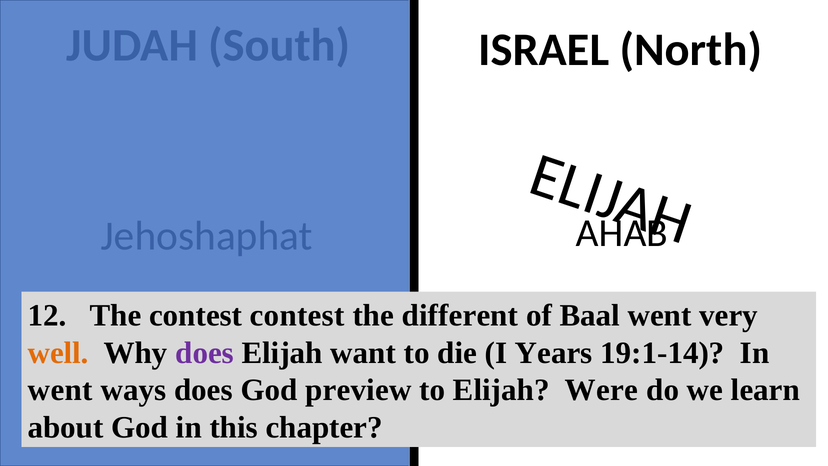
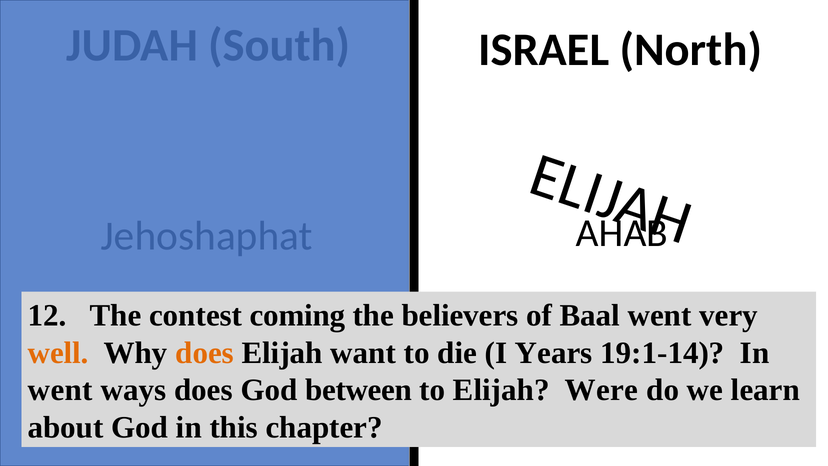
contest contest: contest -> coming (298, 315)
different: different -> believers (460, 315)
does colour: purple -> orange (205, 353)
preview: preview -> between (359, 390)
